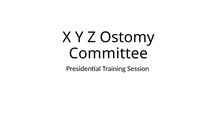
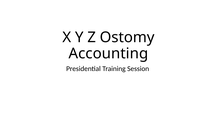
Committee: Committee -> Accounting (108, 54)
